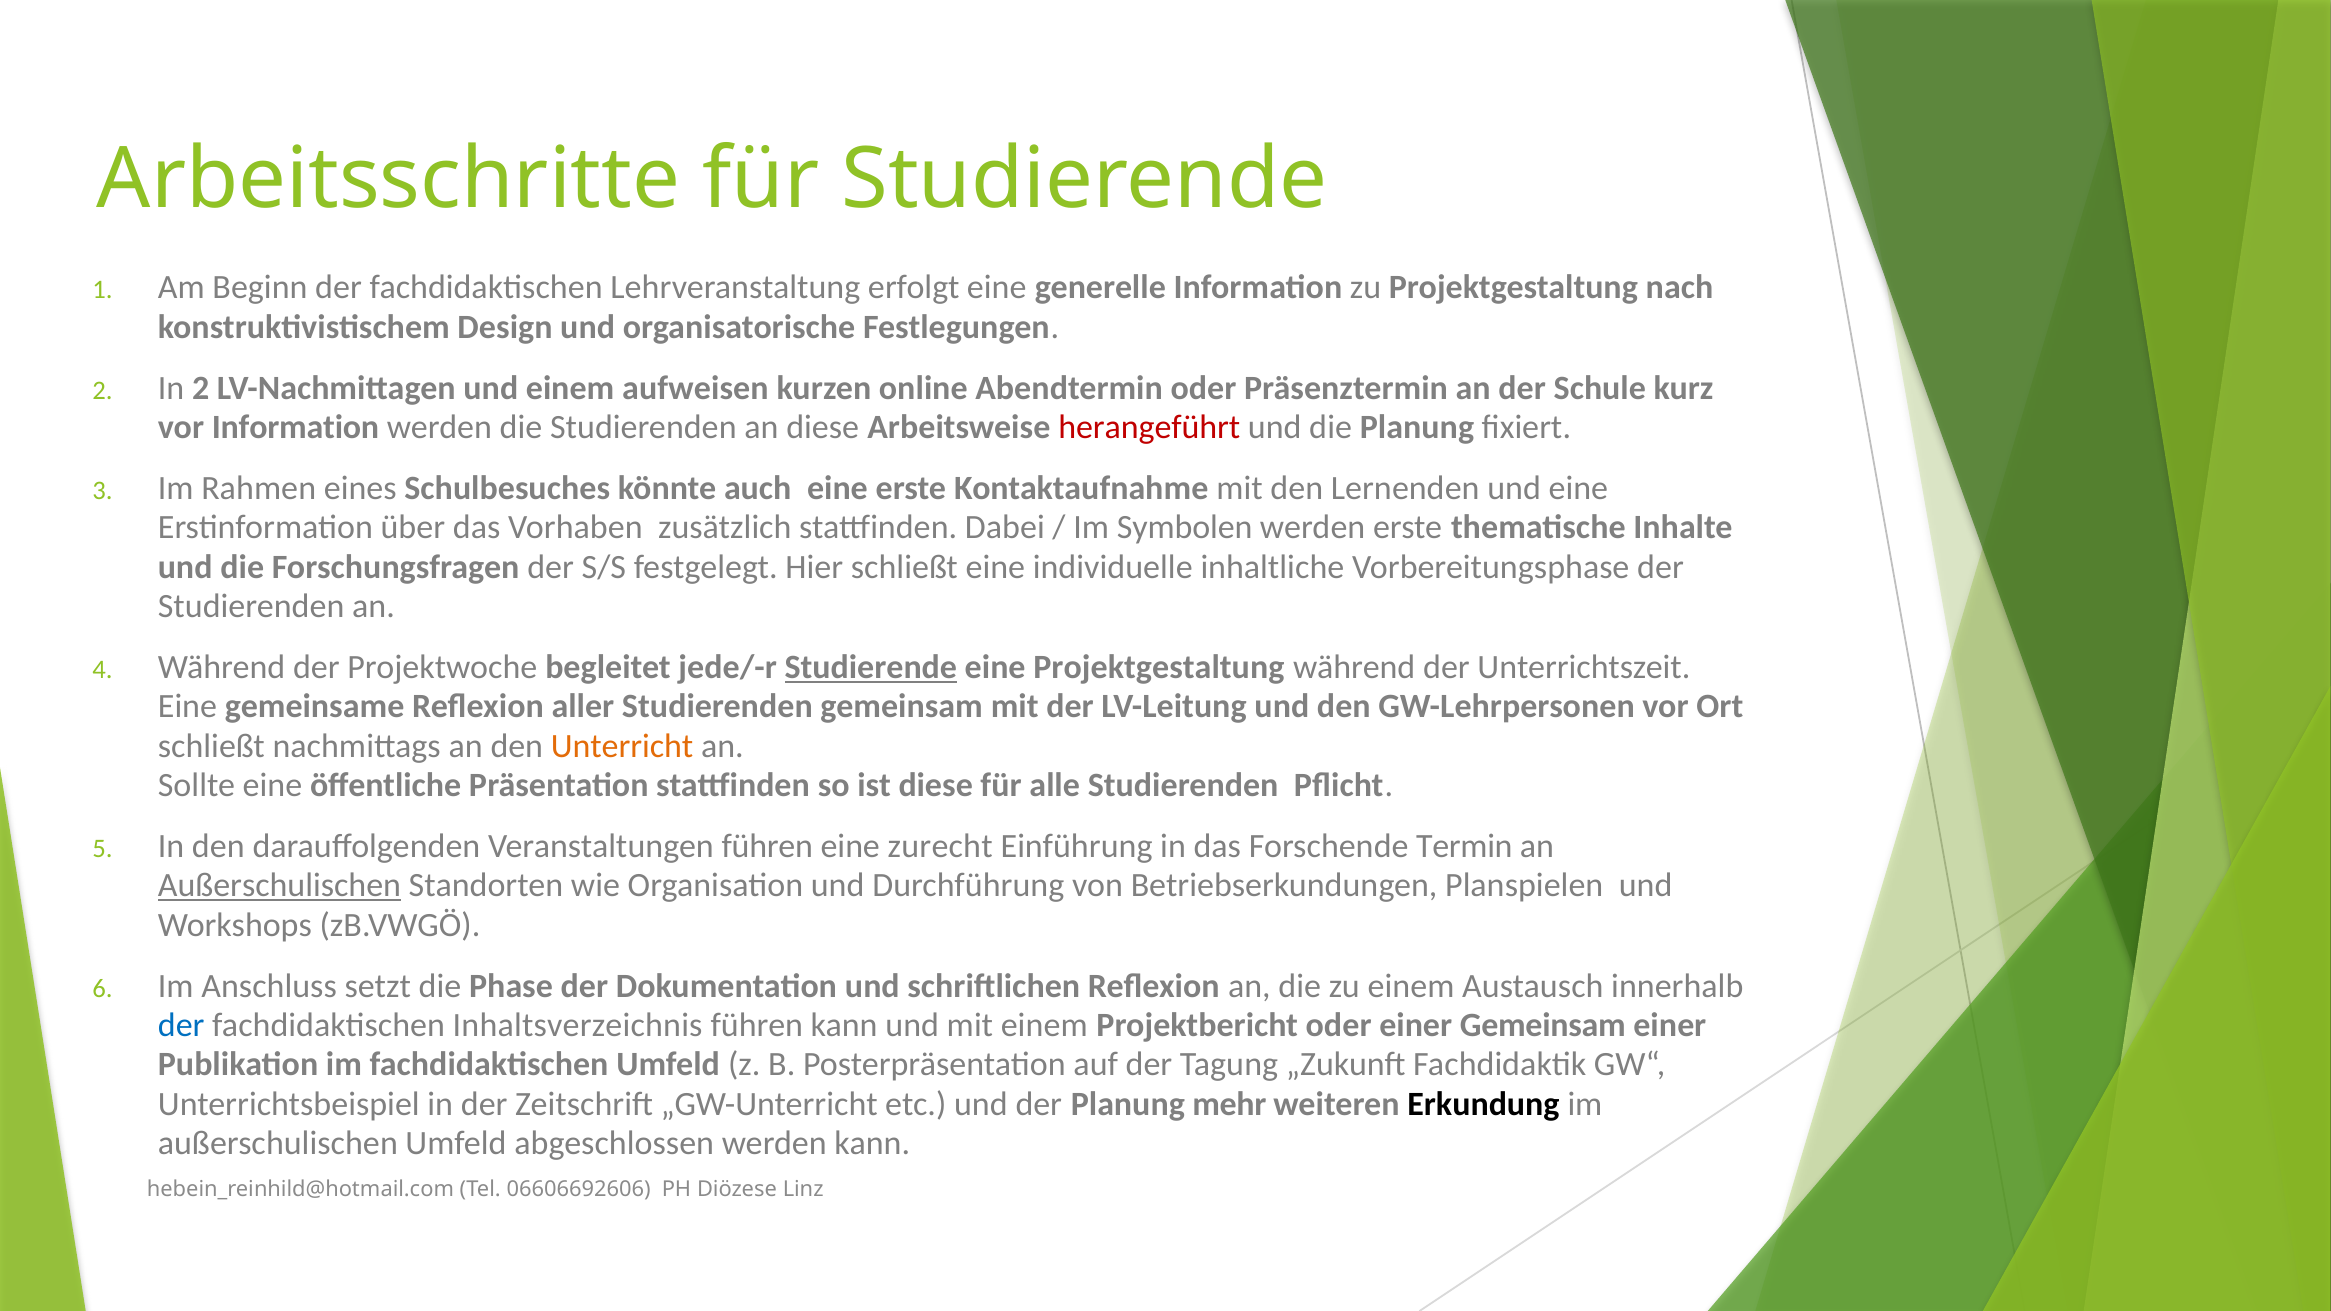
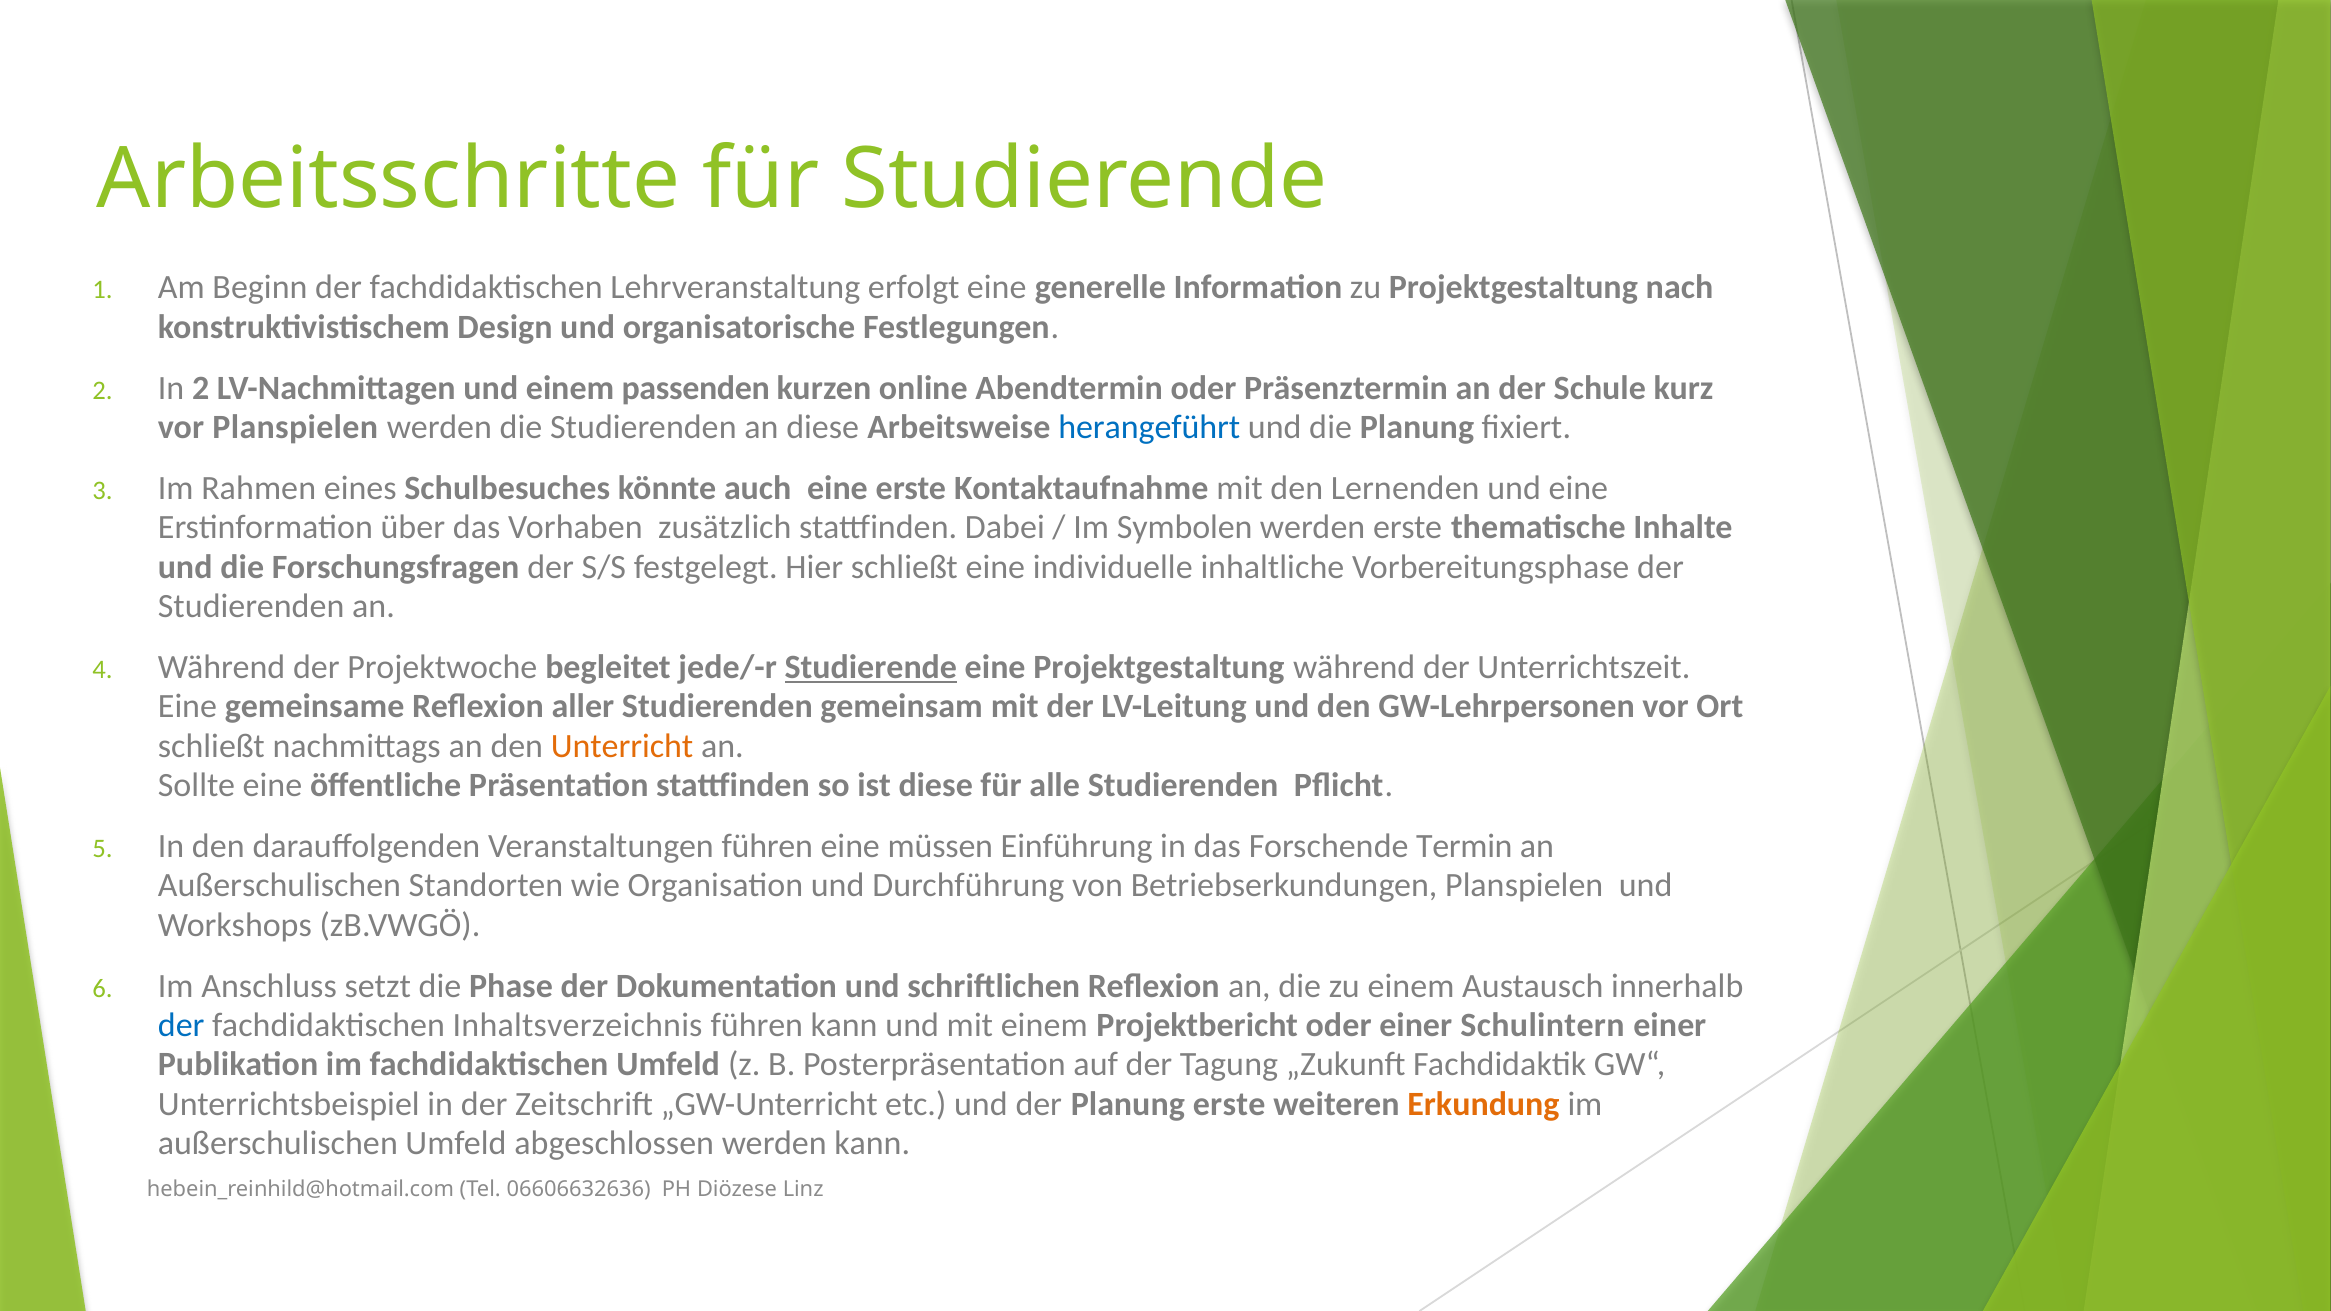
aufweisen: aufweisen -> passenden (696, 388)
vor Information: Information -> Planspielen (295, 427)
herangeführt colour: red -> blue (1149, 427)
zurecht: zurecht -> müssen (940, 846)
Außerschulischen underline: present -> none (280, 886)
einer Gemeinsam: Gemeinsam -> Schulintern (1543, 1025)
Planung mehr: mehr -> erste (1229, 1104)
Erkundung colour: black -> orange (1483, 1104)
06606692606: 06606692606 -> 06606632636 (579, 1190)
